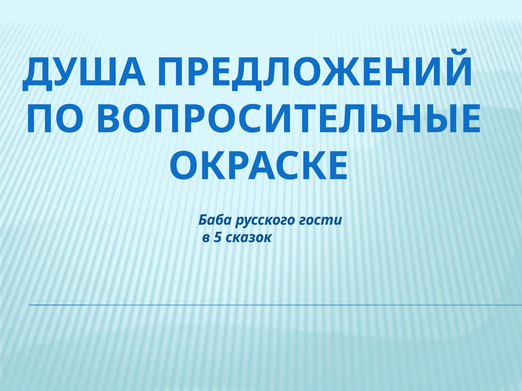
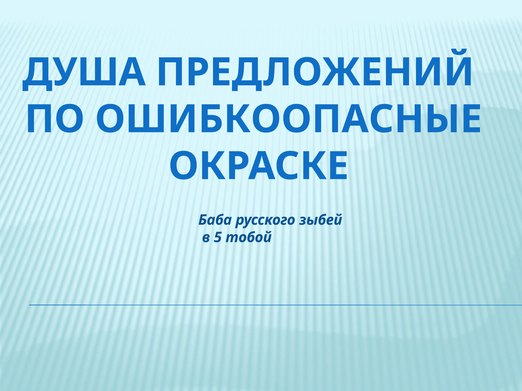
ВОПРОСИТЕЛЬНЫЕ: ВОПРОСИТЕЛЬНЫЕ -> ОШИБКООПАСНЫЕ (289, 119)
гости: гости -> зыбей (321, 220)
сказок: сказок -> тобой (249, 238)
